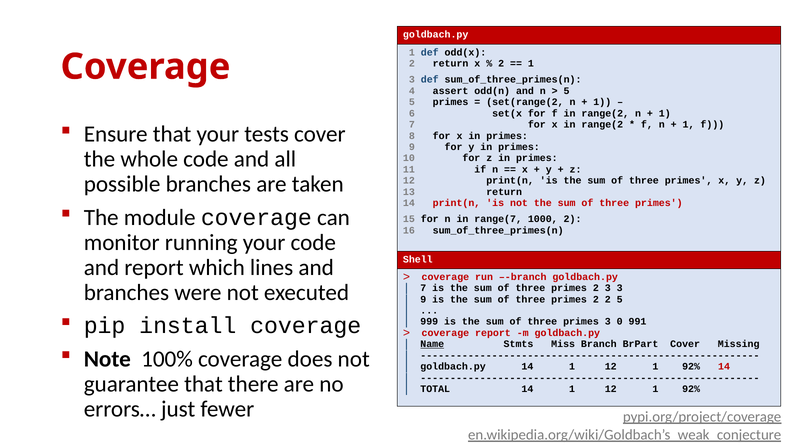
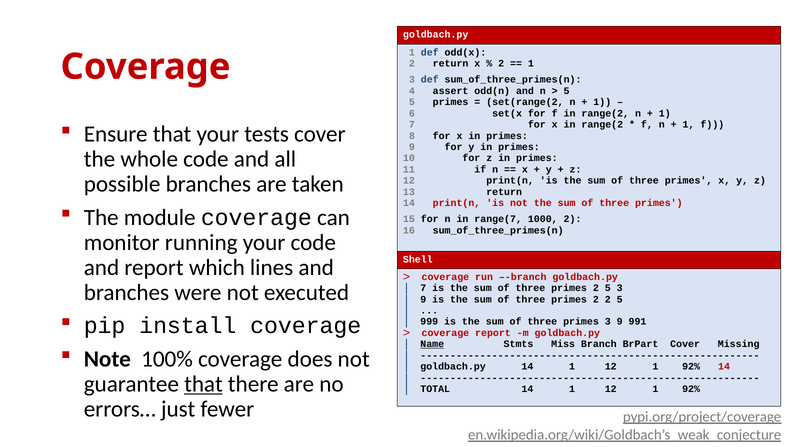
primes 2 3: 3 -> 5 (608, 288)
3 0: 0 -> 9 (620, 321)
that underline: none -> present (203, 384)
